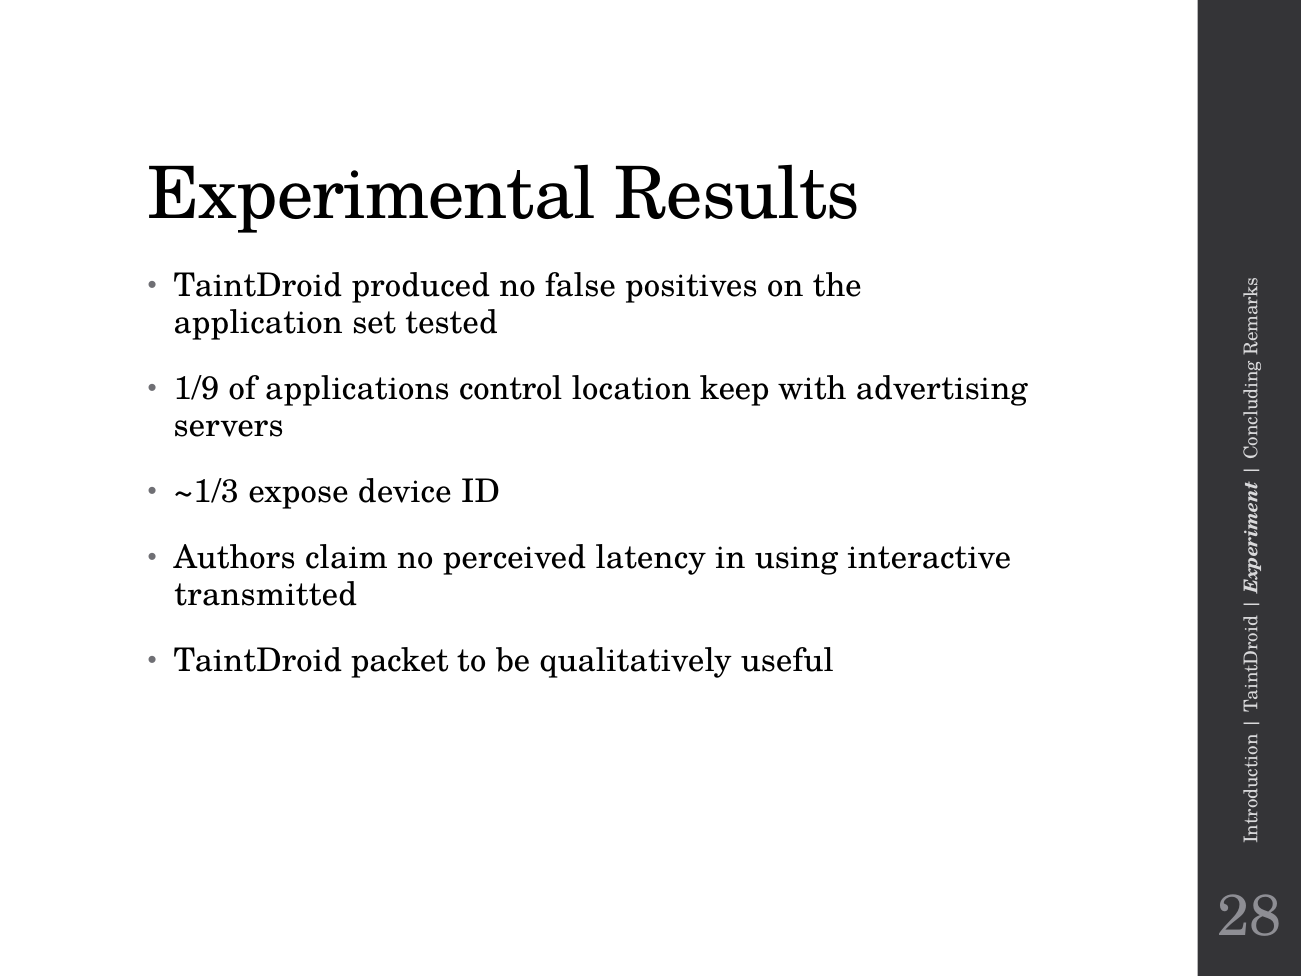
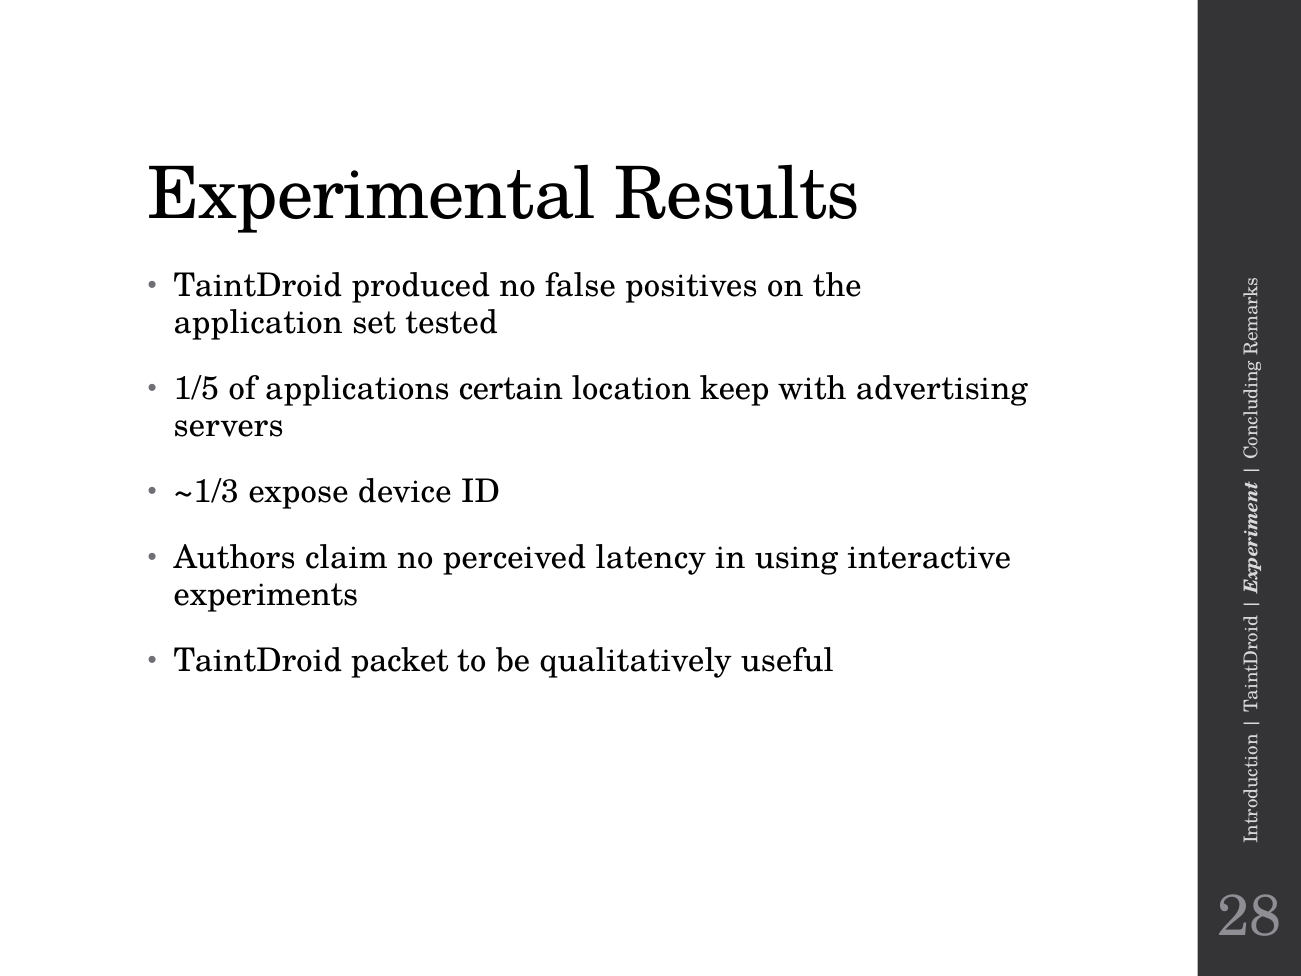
1/9: 1/9 -> 1/5 (196, 389)
control: control -> certain (511, 389)
transmitted: transmitted -> experiments (266, 595)
